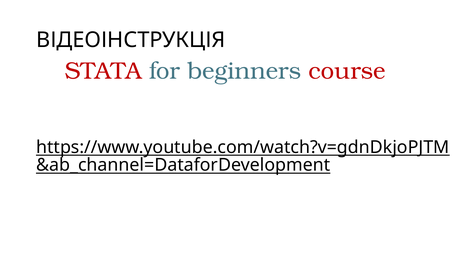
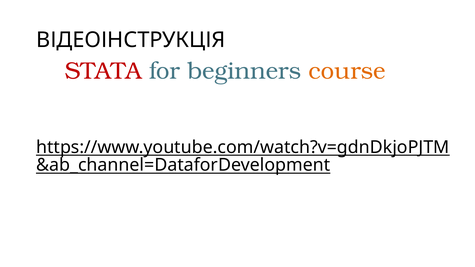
course colour: red -> orange (347, 71)
